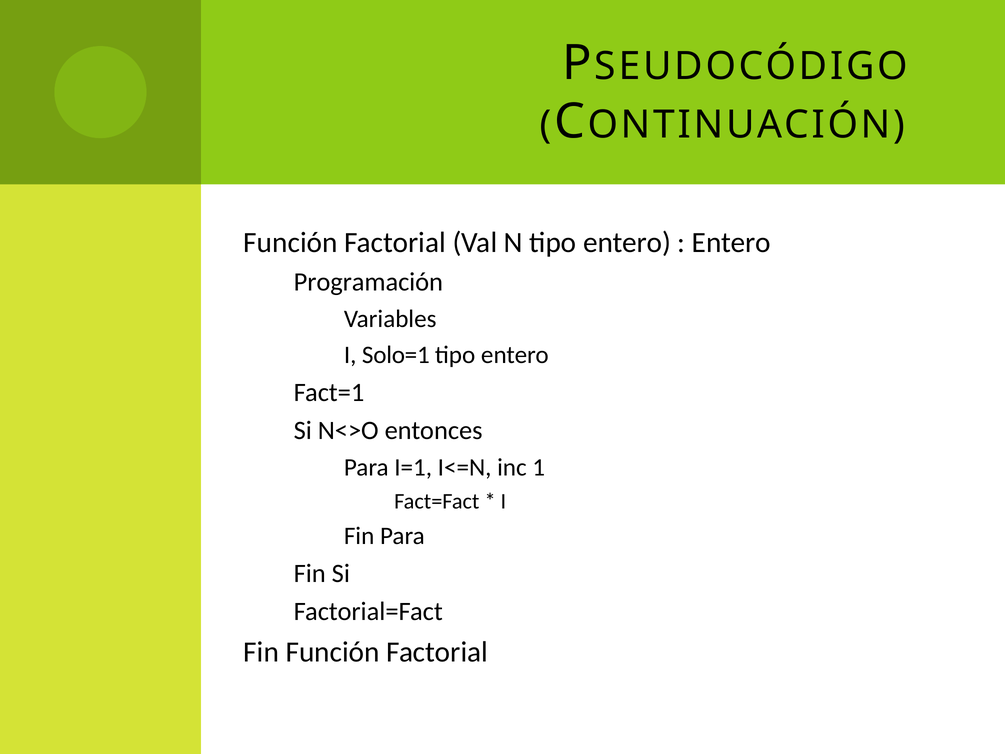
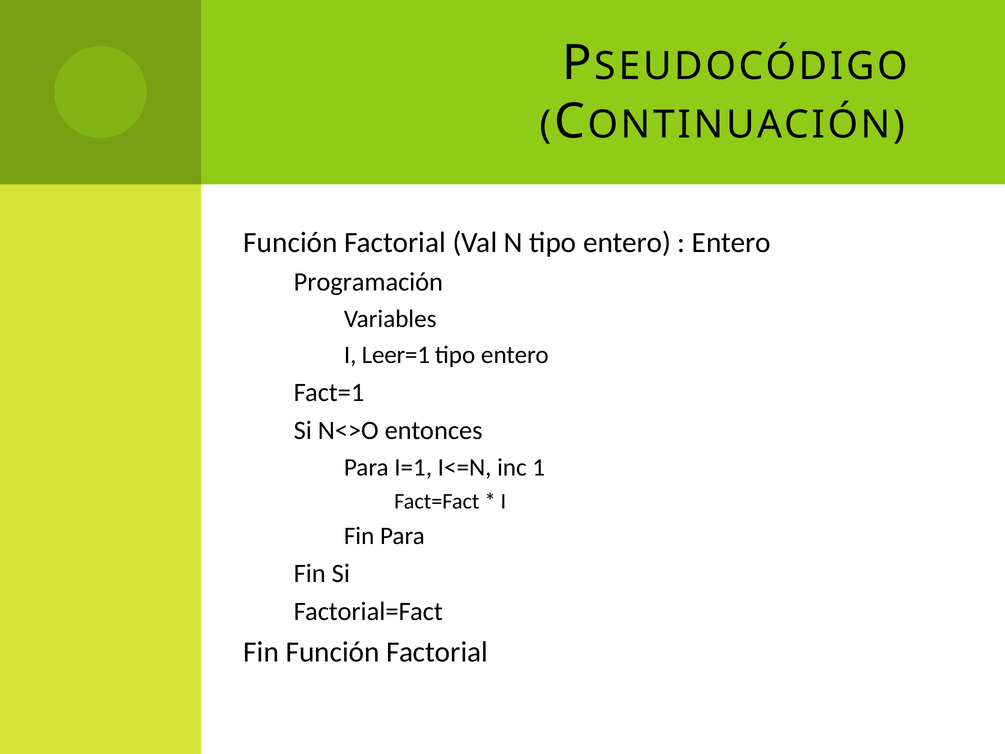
Solo=1: Solo=1 -> Leer=1 (396, 355)
